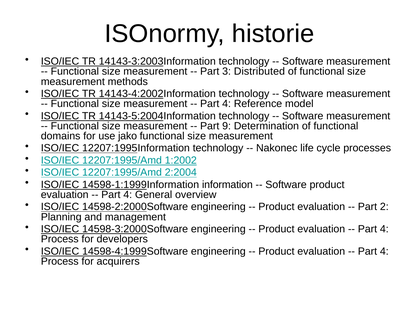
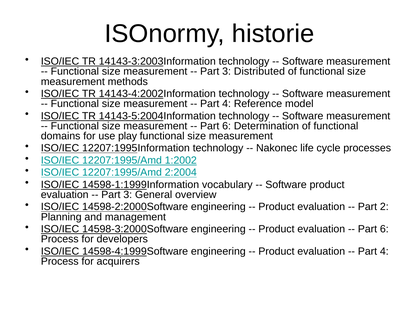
9: 9 -> 6 (227, 126)
jako: jako -> play (128, 136)
information: information -> vocabulary (227, 185)
4: 4 -> 3 (128, 195)
4: 4 -> 6 (384, 229)
